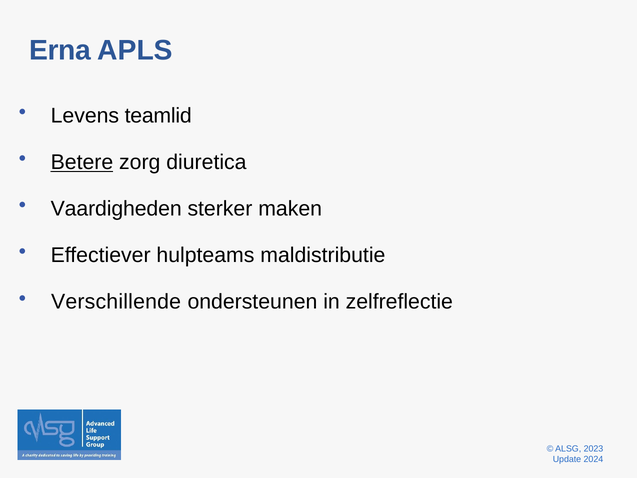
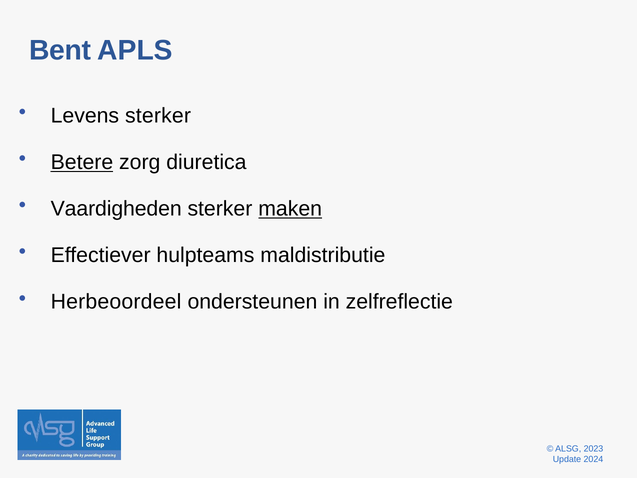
Erna: Erna -> Bent (60, 50)
Levens teamlid: teamlid -> sterker (158, 116)
maken underline: none -> present (290, 209)
Verschillende: Verschillende -> Herbeoordeel (116, 302)
